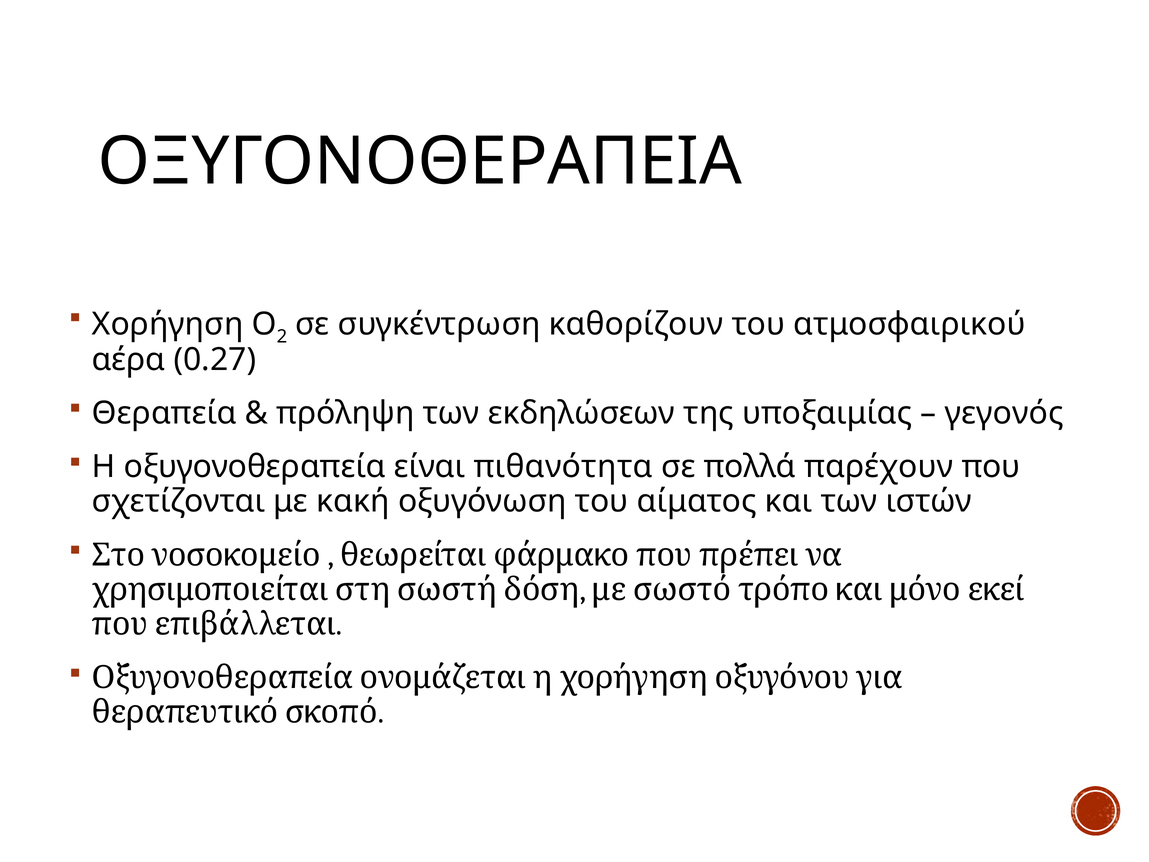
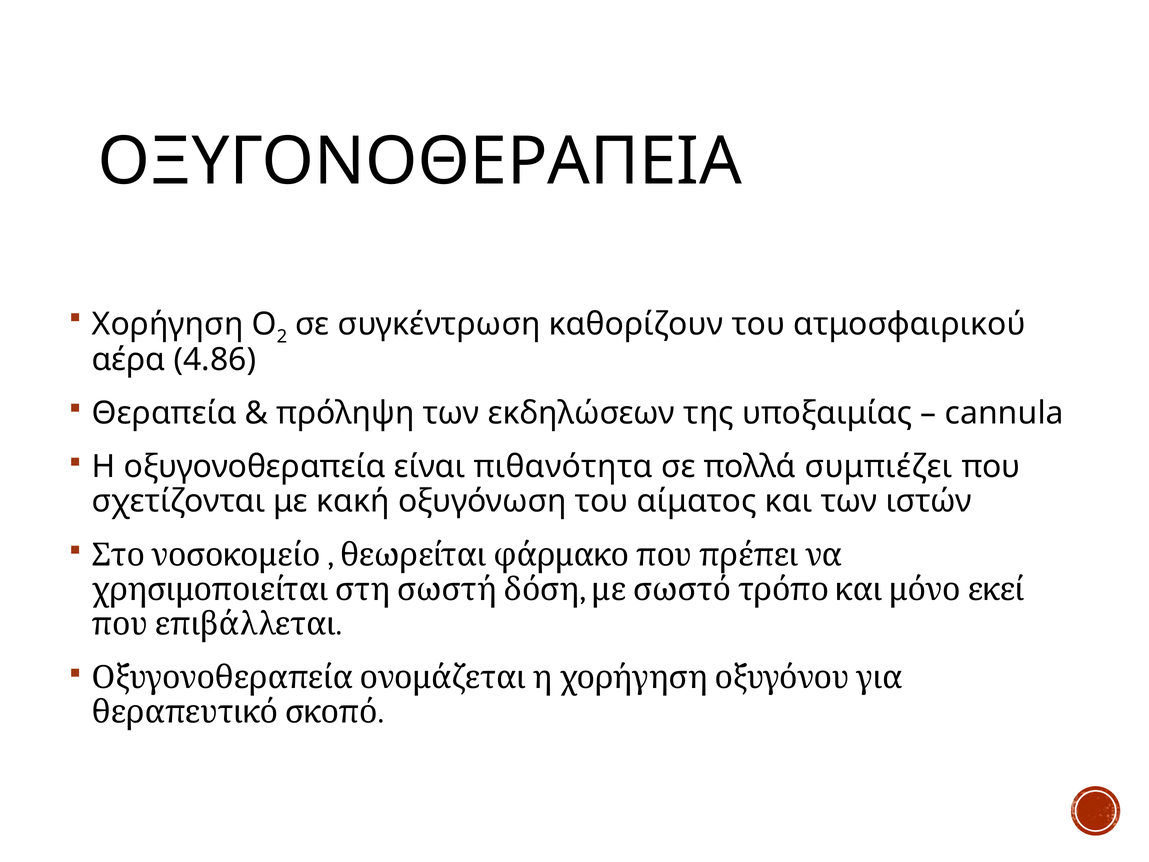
0.27: 0.27 -> 4.86 (215, 359)
γεγονός: γεγονός -> cannula (1004, 413)
παρέχουν: παρέχουν -> συμπιέζει (879, 467)
